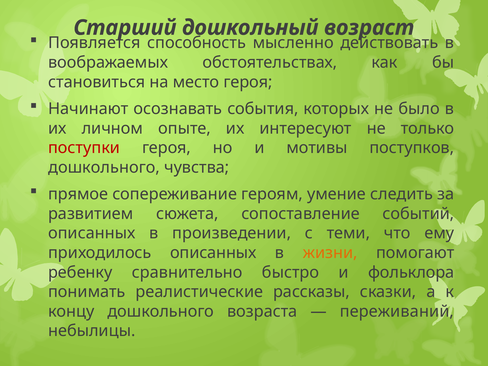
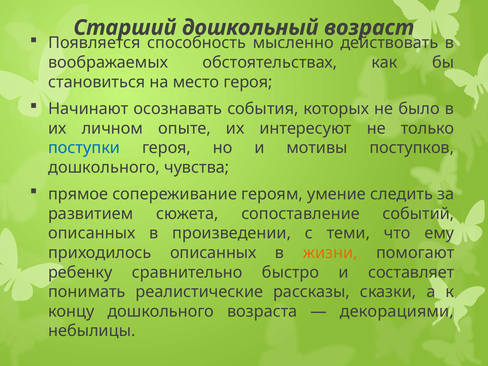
поступки colour: red -> blue (84, 148)
фольклора: фольклора -> составляет (411, 272)
переживаний: переживаний -> декорациями (397, 311)
